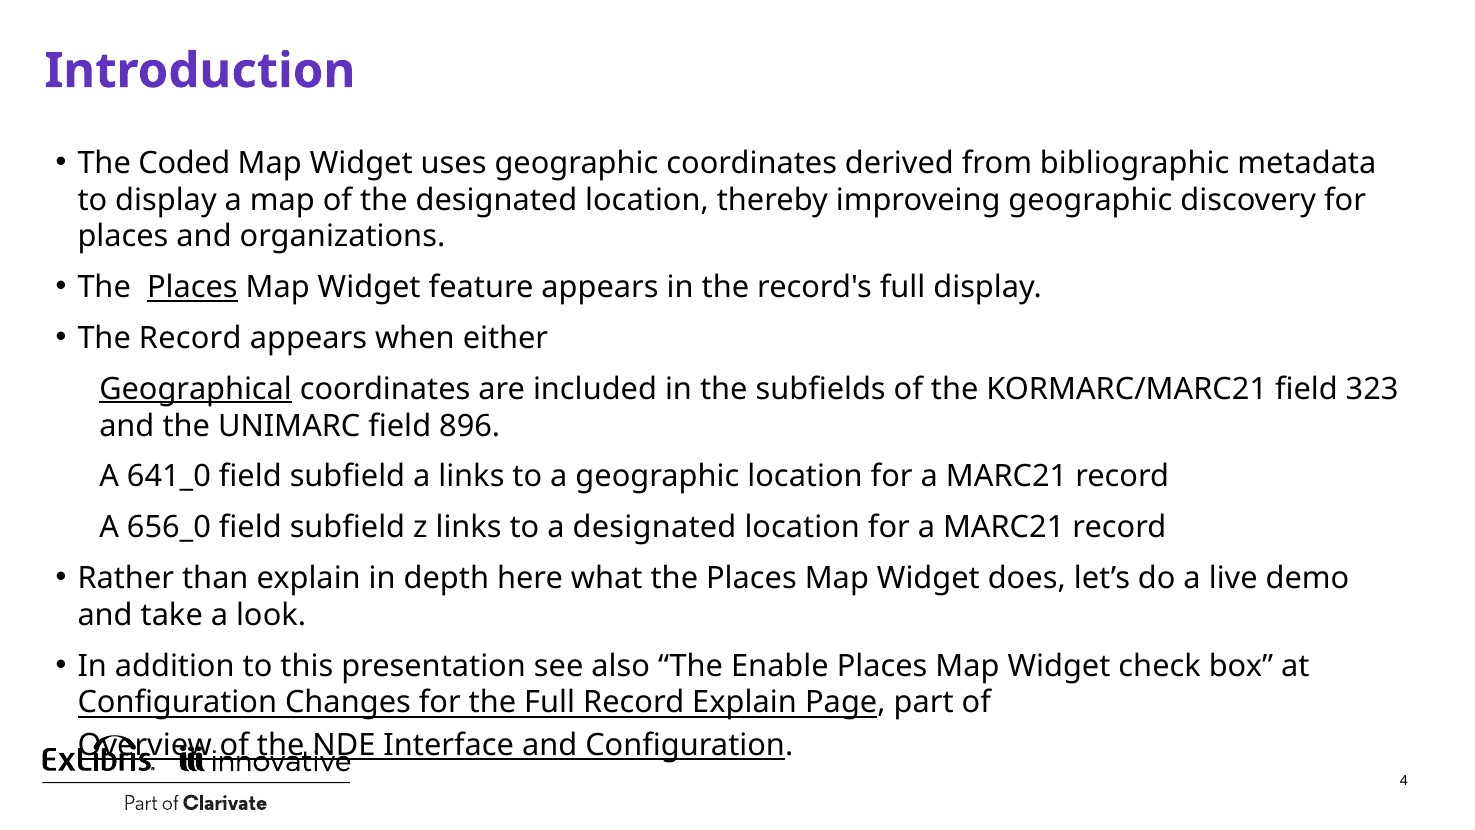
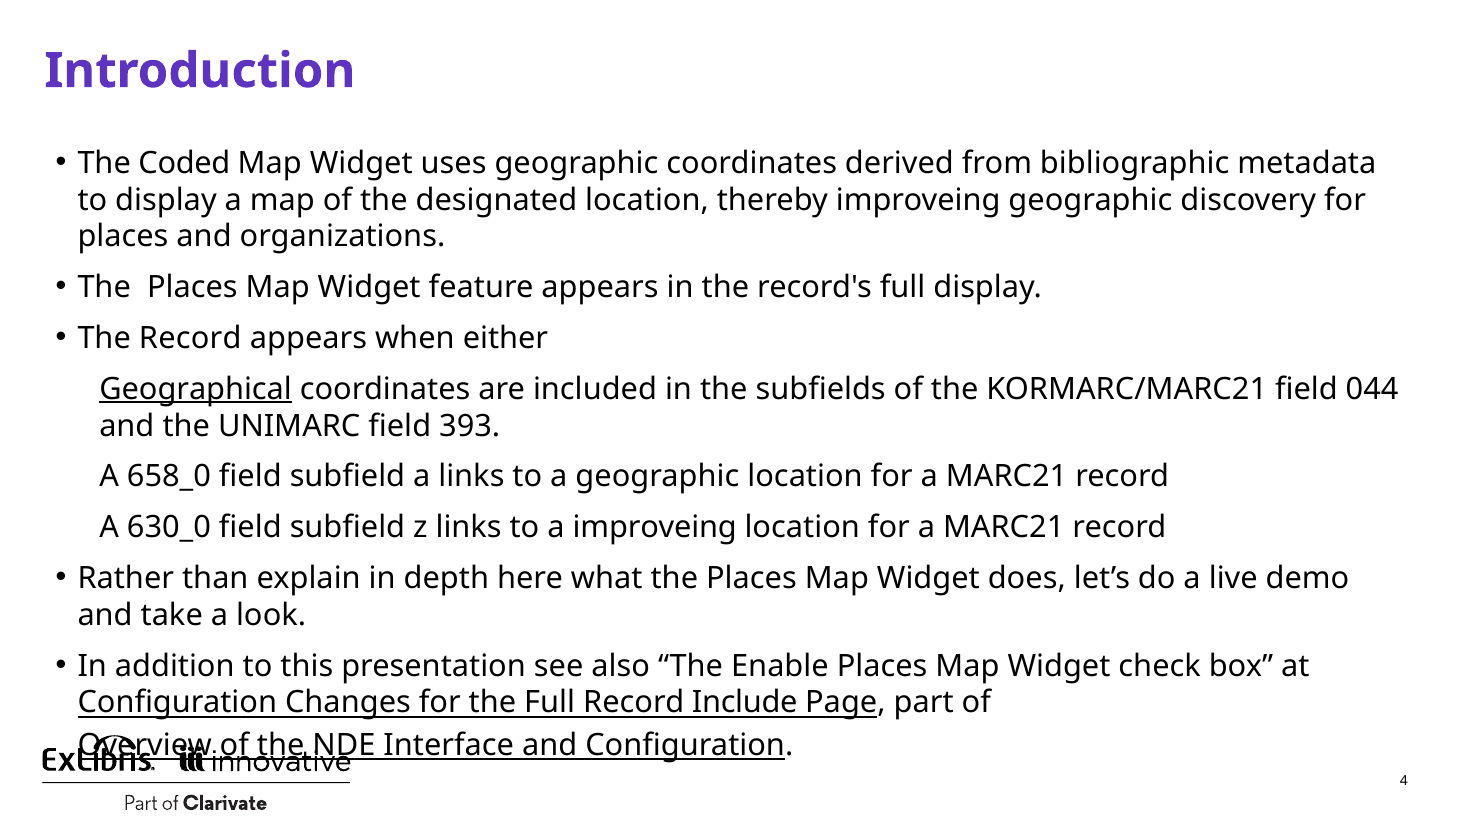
Places underline: present -> none (192, 287)
323: 323 -> 044 (1372, 389)
896: 896 -> 393 (470, 426)
641_0: 641_0 -> 658_0 (169, 477)
656_0: 656_0 -> 630_0 (169, 527)
a designated: designated -> improveing (655, 527)
Record Explain: Explain -> Include (745, 703)
